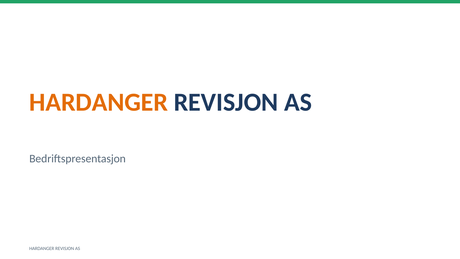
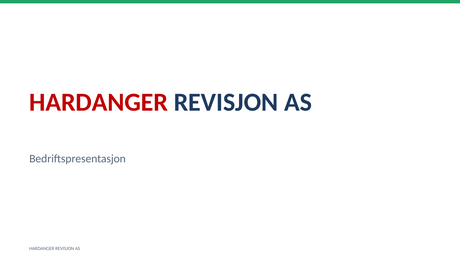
HARDANGER colour: orange -> red (99, 102)
